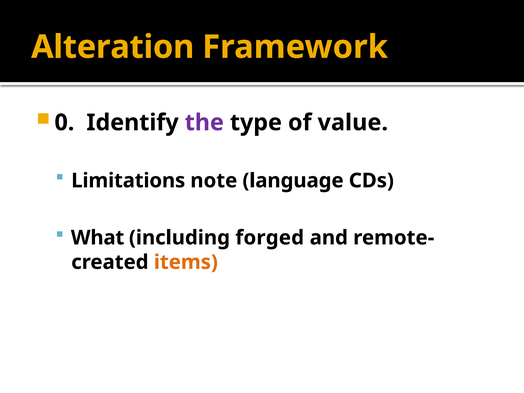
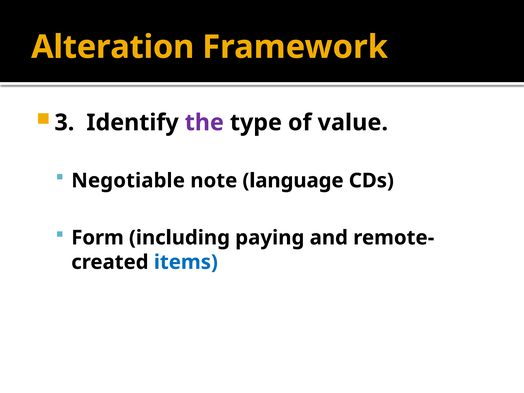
0: 0 -> 3 (64, 123)
Limitations: Limitations -> Negotiable (128, 181)
What: What -> Form (98, 238)
forged: forged -> paying (270, 238)
items colour: orange -> blue (186, 262)
